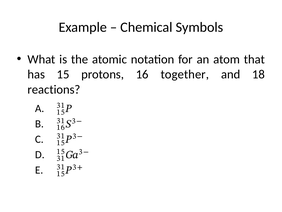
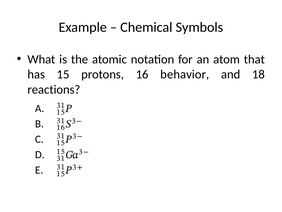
together: together -> behavior (185, 74)
